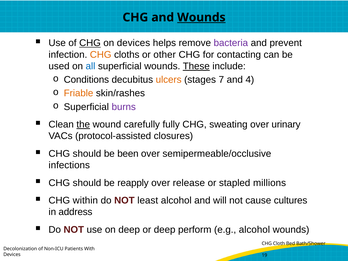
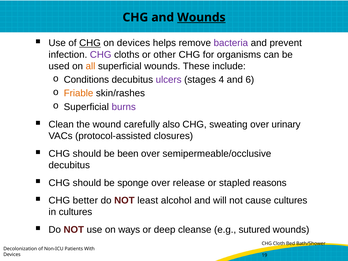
CHG colour: orange -> purple (101, 55)
contacting: contacting -> organisms (239, 55)
all colour: blue -> orange (90, 66)
These underline: present -> none (196, 66)
ulcers colour: orange -> purple (169, 80)
7: 7 -> 4 (221, 80)
4: 4 -> 6 (250, 80)
the underline: present -> none (83, 124)
fully: fully -> also (171, 124)
infections: infections -> decubitus (69, 165)
reapply: reapply -> sponge (133, 183)
millions: millions -> reasons (270, 183)
within: within -> better (85, 200)
in address: address -> cultures (75, 212)
on deep: deep -> ways (129, 230)
perform: perform -> cleanse (195, 230)
e.g alcohol: alcohol -> sutured (254, 230)
